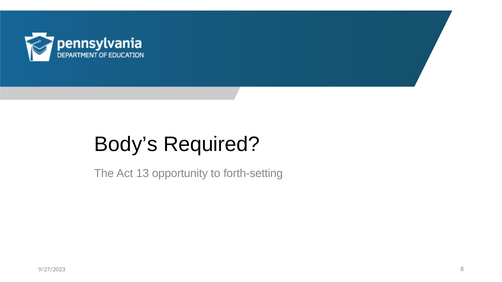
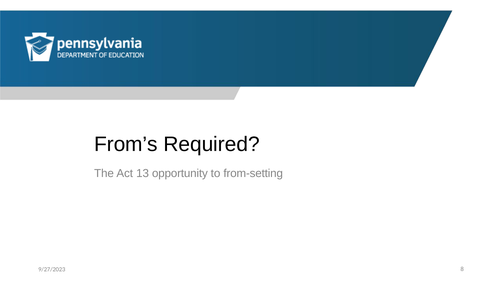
Body’s: Body’s -> From’s (126, 144)
forth-setting: forth-setting -> from-setting (253, 174)
